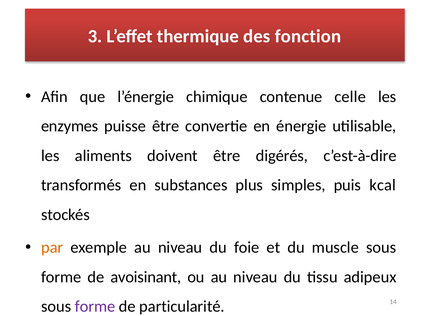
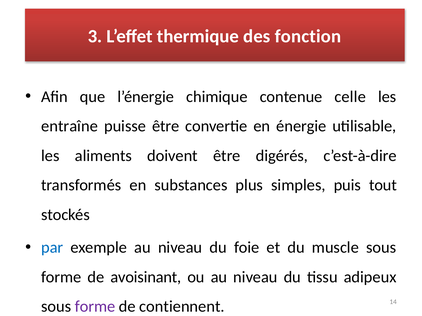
enzymes: enzymes -> entraîne (70, 126)
kcal: kcal -> tout (383, 185)
par colour: orange -> blue (52, 248)
particularité: particularité -> contiennent (182, 307)
